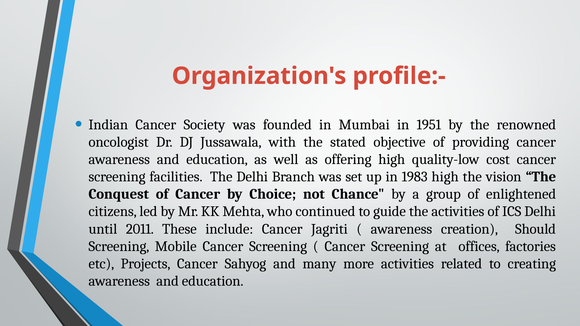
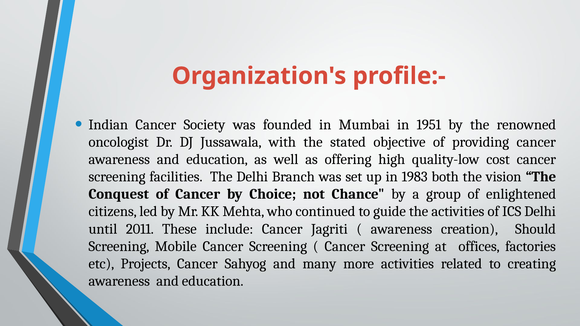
1983 high: high -> both (445, 177)
